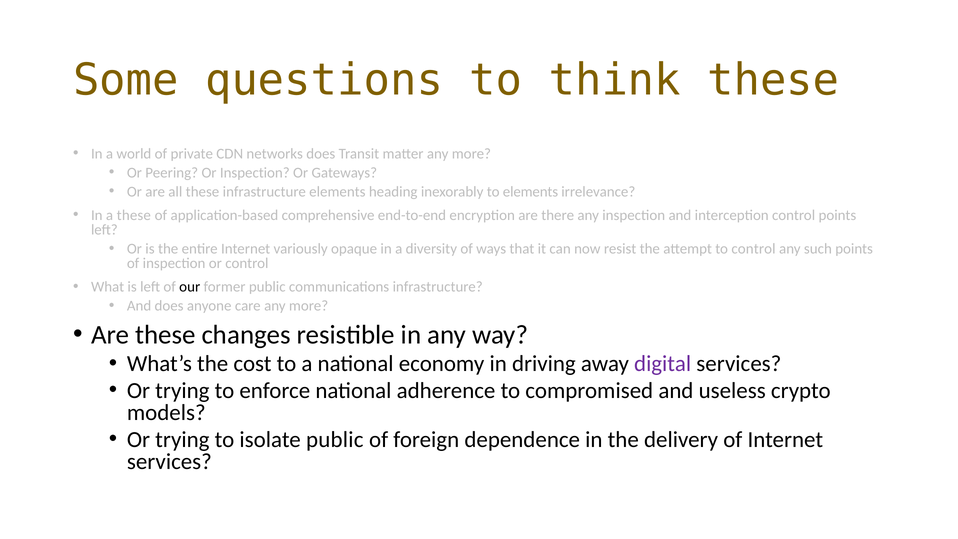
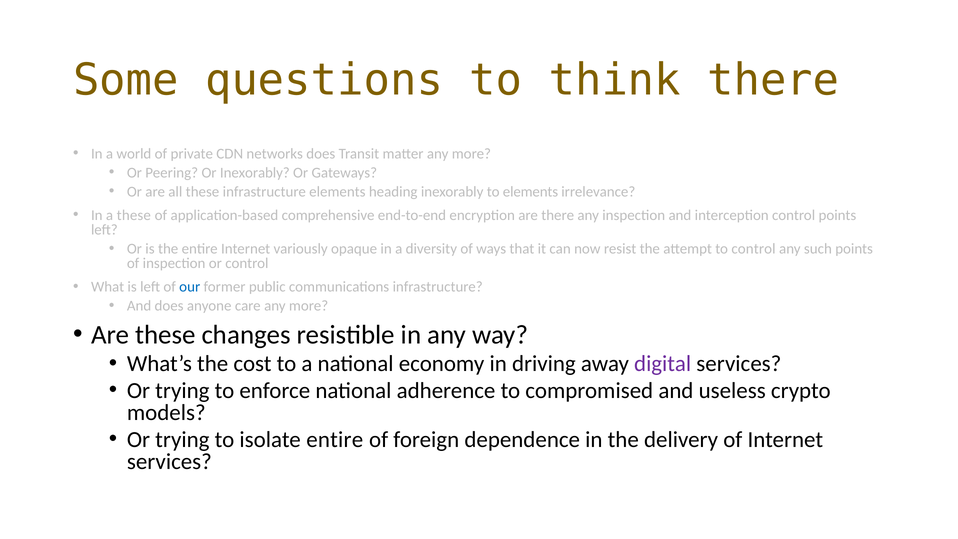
think these: these -> there (773, 80)
Or Inspection: Inspection -> Inexorably (255, 173)
our colour: black -> blue (190, 287)
isolate public: public -> entire (335, 439)
